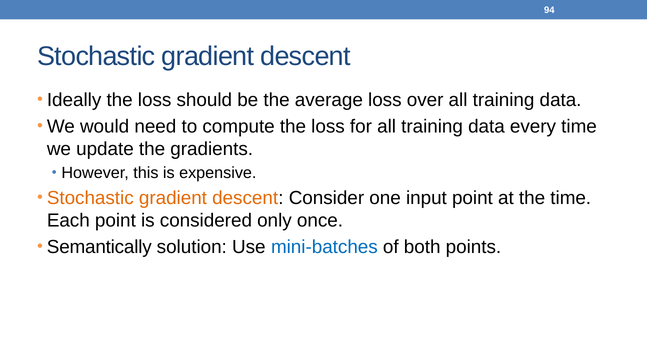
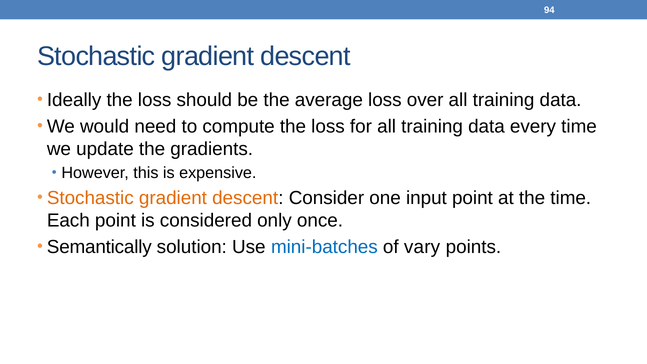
both: both -> vary (422, 247)
